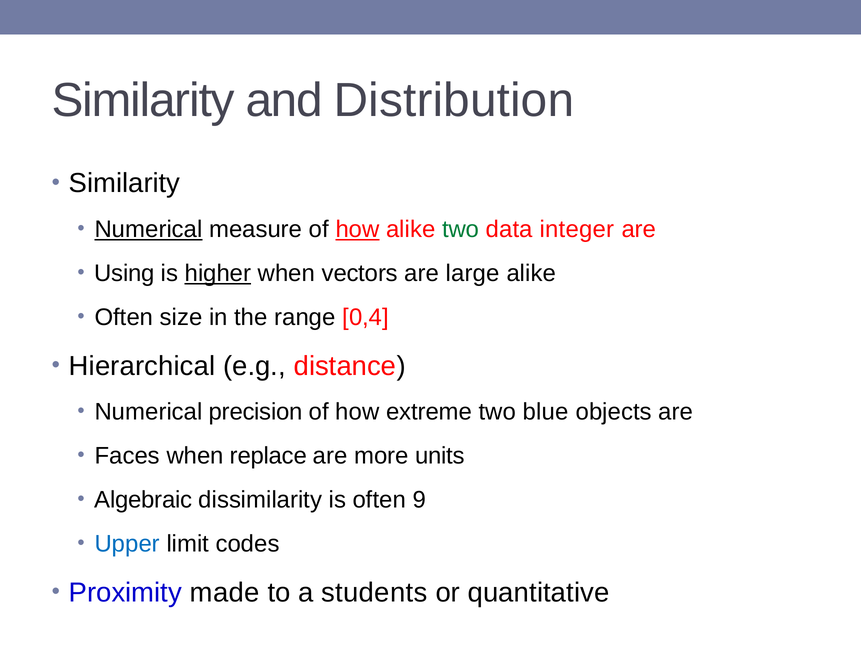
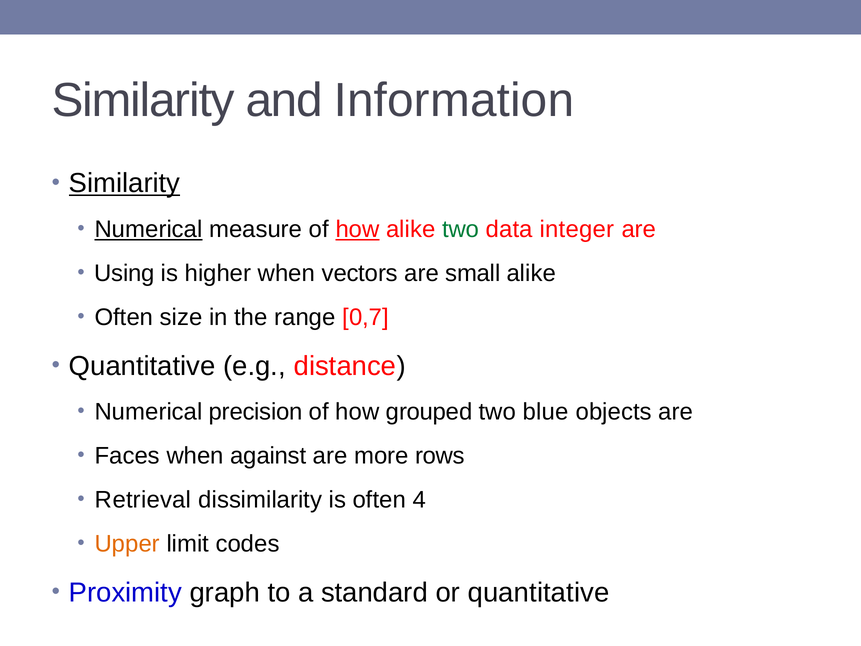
Distribution: Distribution -> Information (454, 100)
Similarity underline: none -> present (125, 183)
higher underline: present -> none (218, 273)
large: large -> small (473, 273)
0,4: 0,4 -> 0,7 (366, 317)
Hierarchical: Hierarchical -> Quantitative (142, 366)
extreme: extreme -> grouped (429, 412)
replace: replace -> against (268, 456)
units: units -> rows (440, 456)
Algebraic: Algebraic -> Retrieval (143, 500)
9: 9 -> 4 (419, 500)
Upper colour: blue -> orange (127, 544)
made: made -> graph (225, 593)
students: students -> standard (375, 593)
